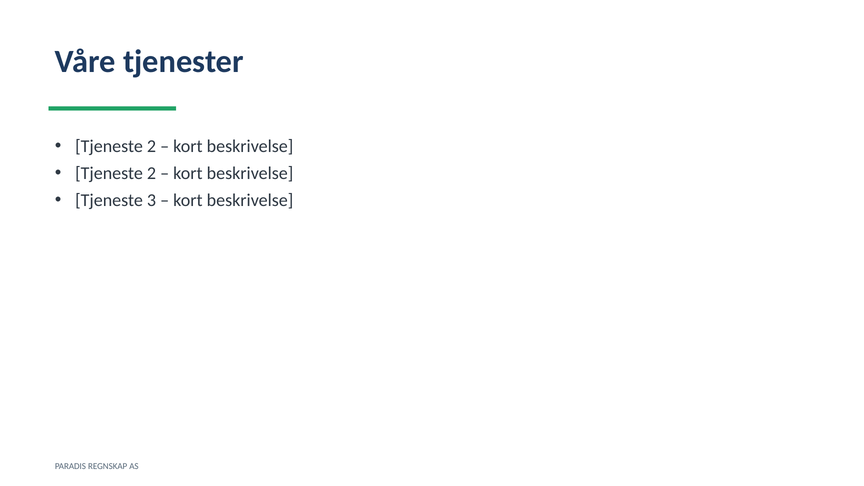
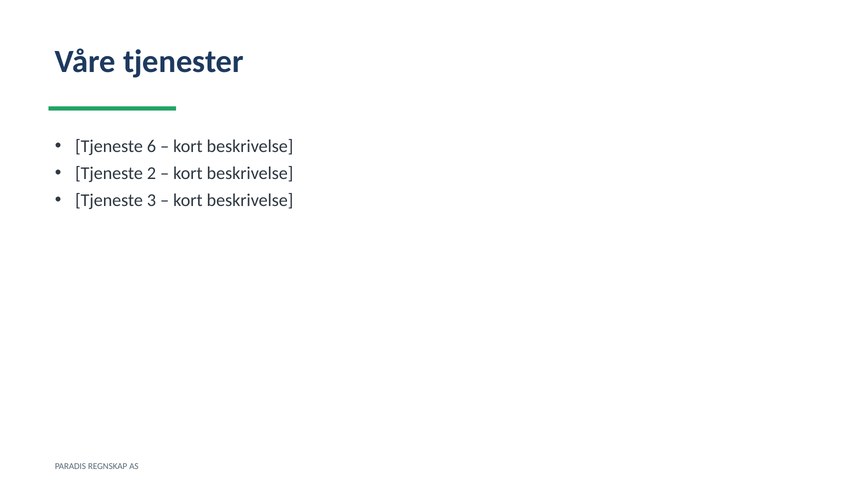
2: 2 -> 6 (151, 146)
